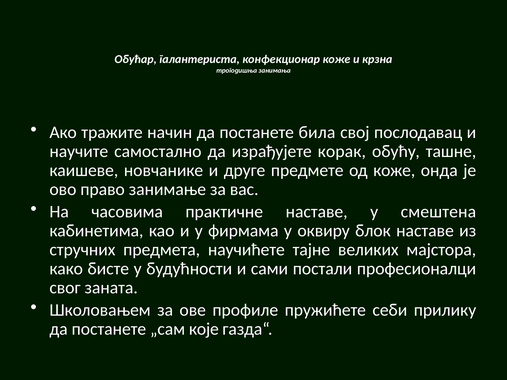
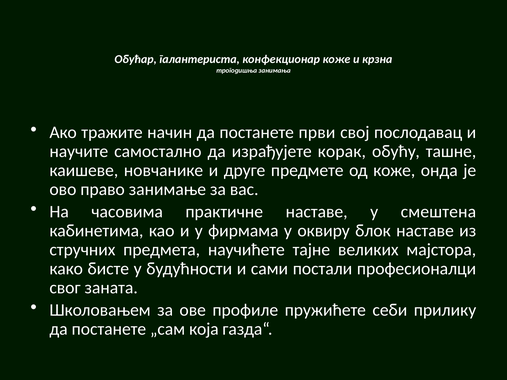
била: била -> први (317, 133)
које: које -> која (204, 329)
